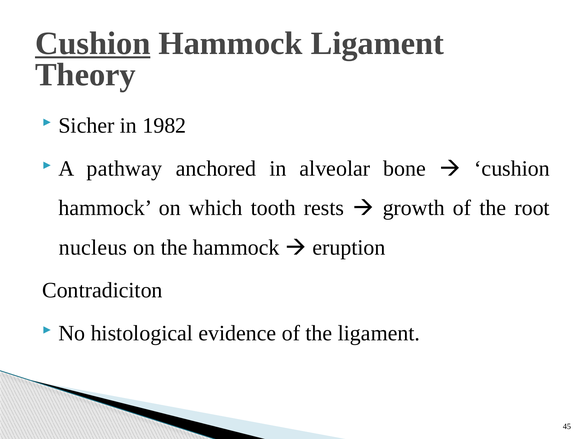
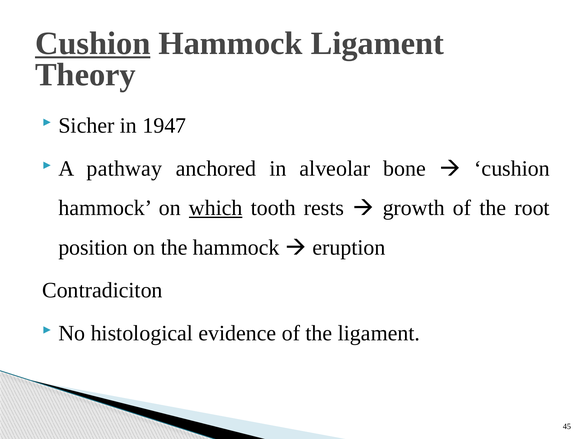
1982: 1982 -> 1947 (164, 126)
which underline: none -> present (216, 208)
nucleus: nucleus -> position (93, 247)
